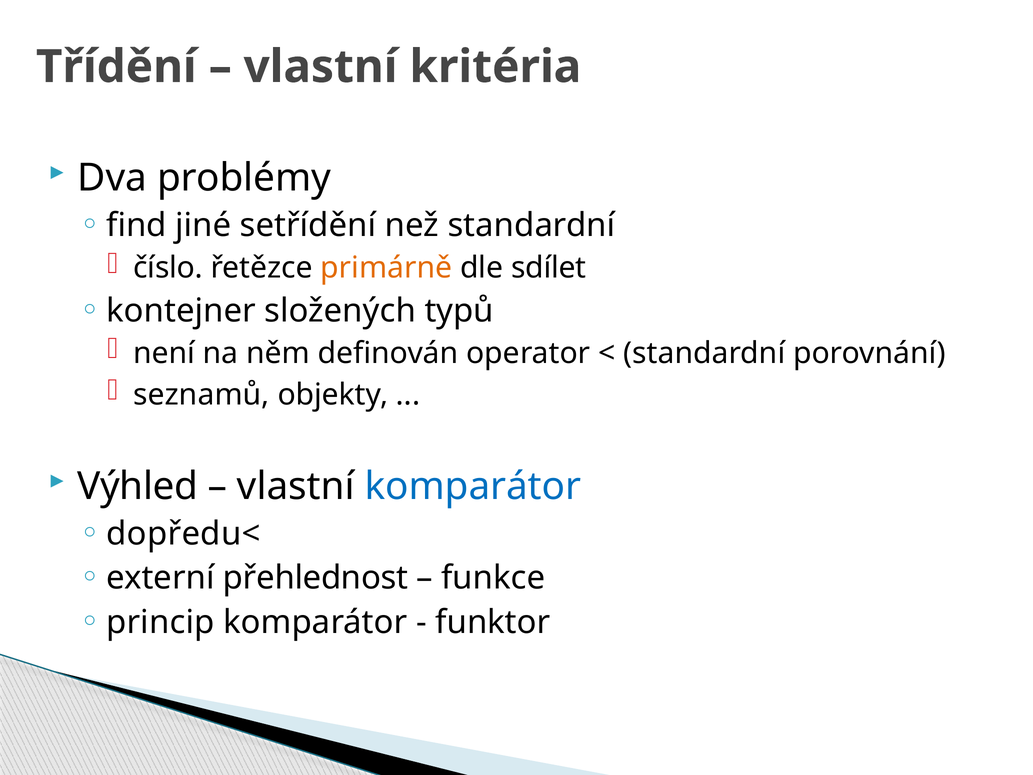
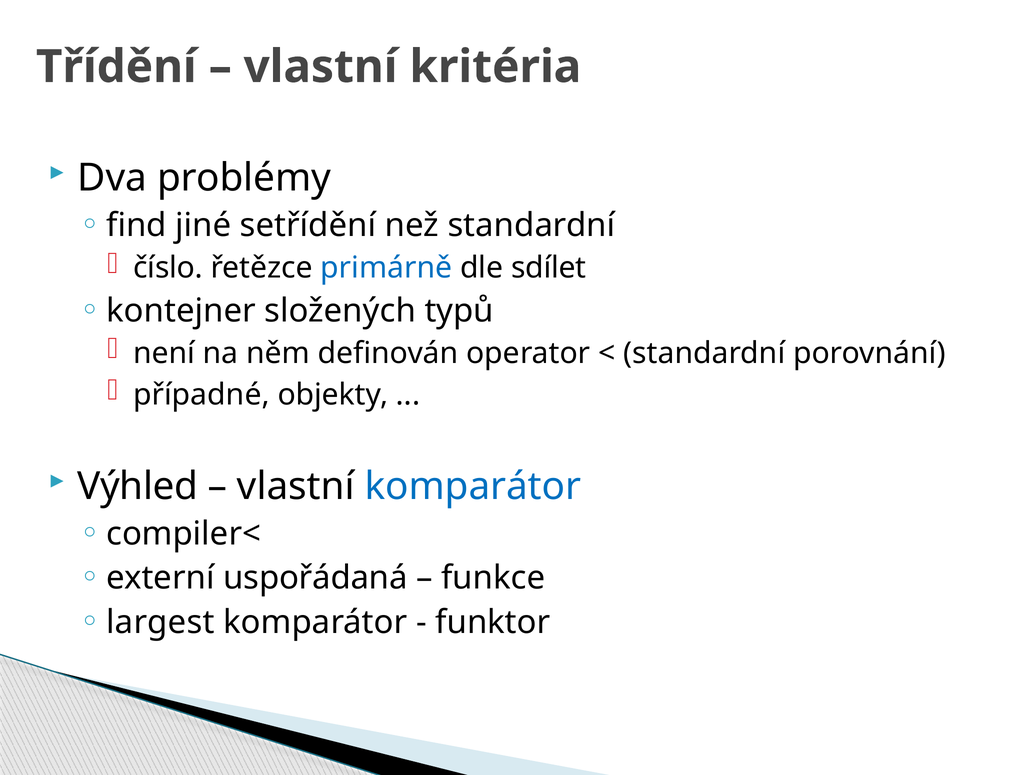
primárně colour: orange -> blue (386, 268)
seznamů: seznamů -> případné (201, 394)
dopředu<: dopředu< -> compiler< (184, 534)
přehlednost: přehlednost -> uspořádaná (315, 578)
princip: princip -> largest (160, 622)
